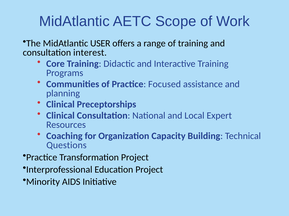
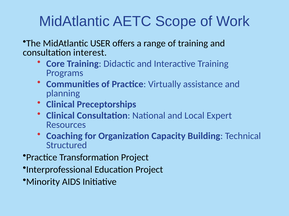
Focused: Focused -> Virtually (165, 84)
Questions: Questions -> Structured (67, 146)
